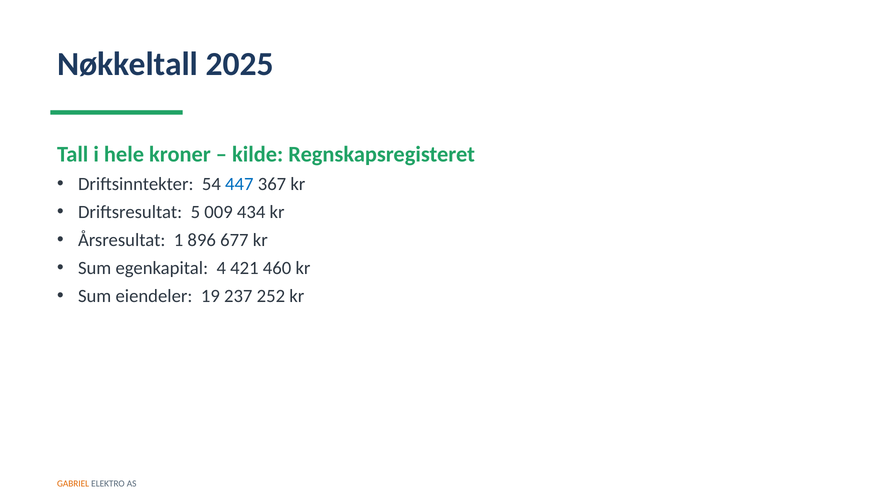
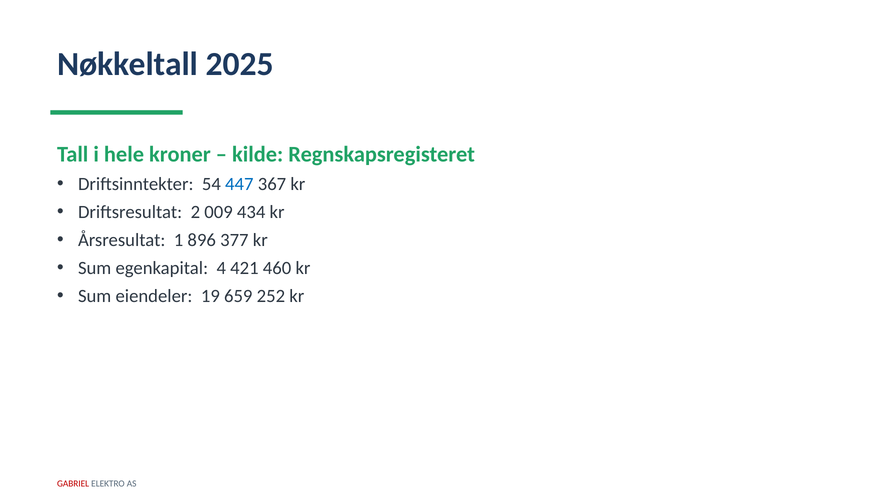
5: 5 -> 2 (195, 212)
677: 677 -> 377 (234, 240)
237: 237 -> 659 (238, 296)
GABRIEL colour: orange -> red (73, 484)
